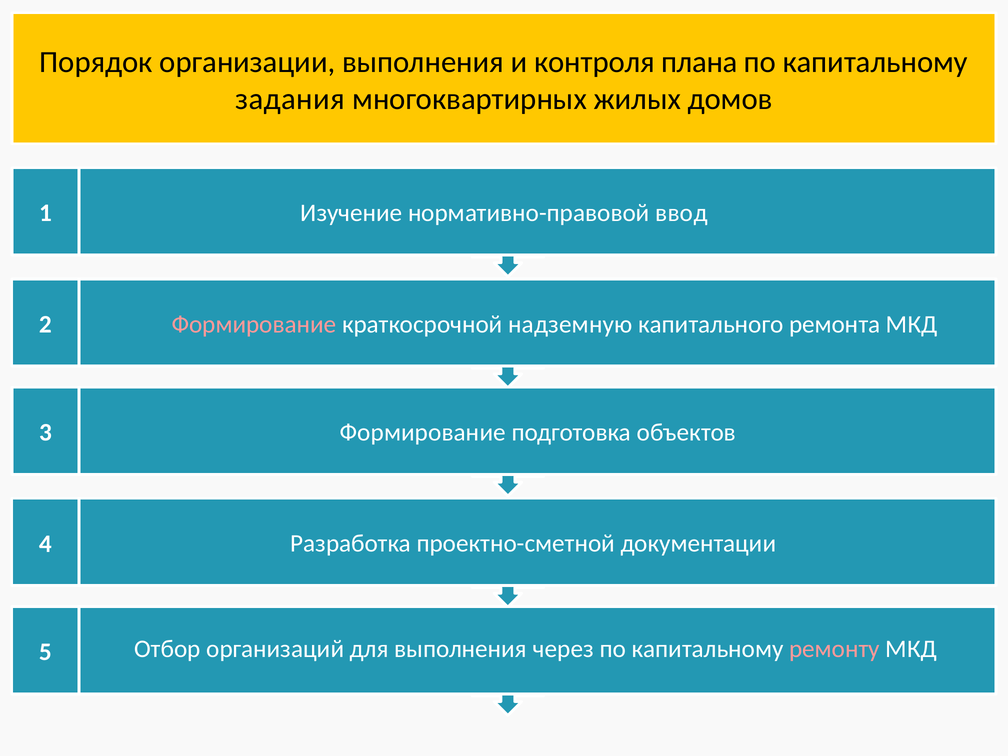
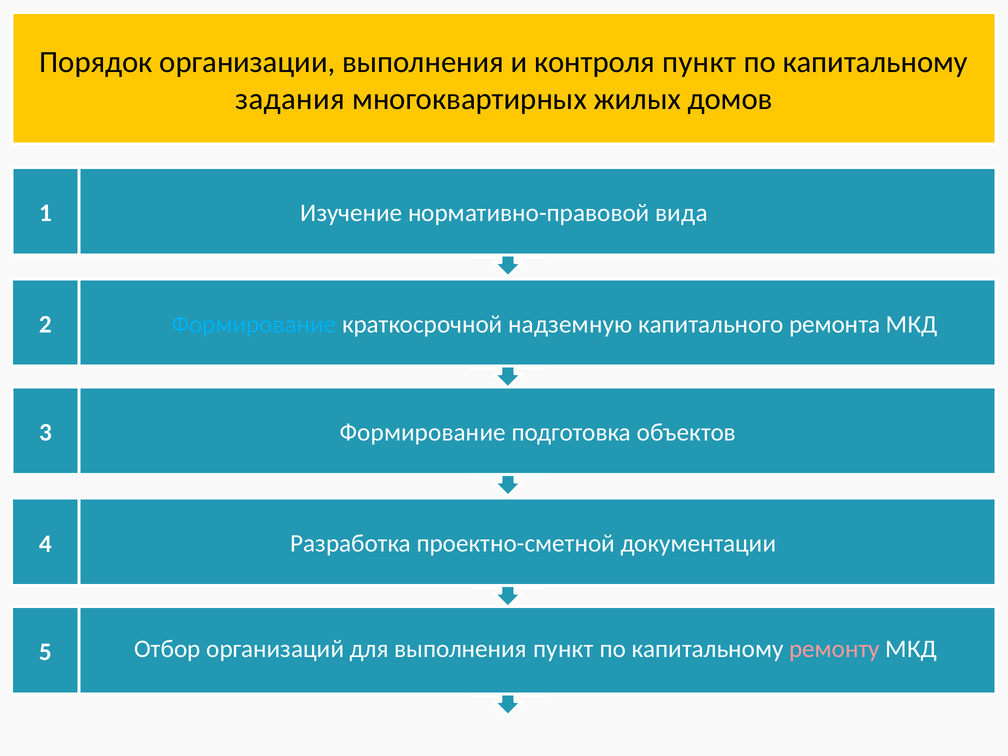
контроля плана: плана -> пункт (699, 62)
ввод: ввод -> вида (681, 213)
Формирование colour: pink -> light blue (254, 324)
выполнения через: через -> пункт (563, 649)
